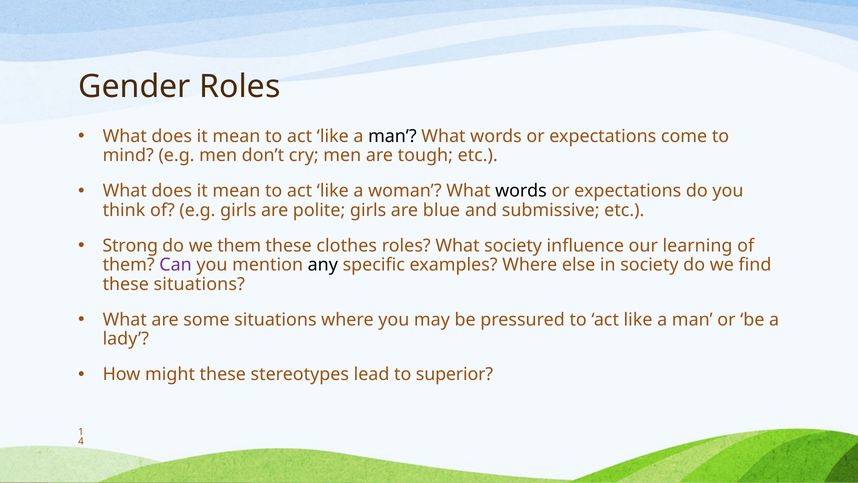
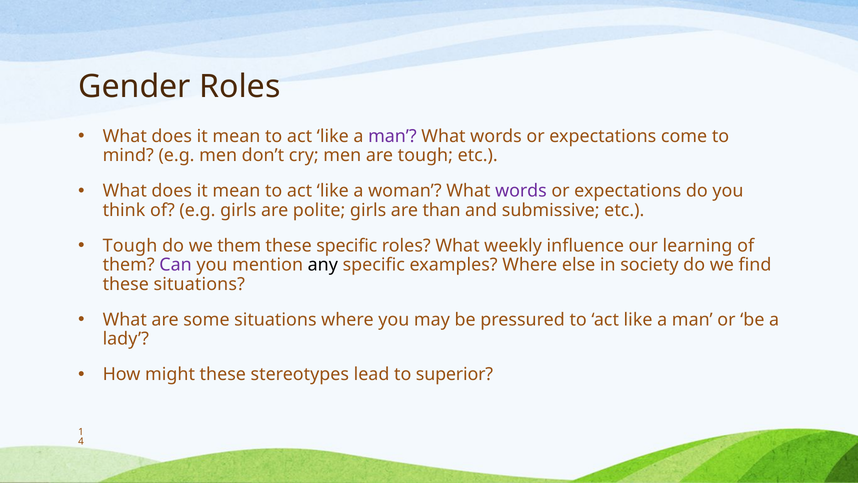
man colour: black -> purple (392, 136)
words colour: black -> purple (521, 191)
blue: blue -> than (442, 210)
Strong: Strong -> Tough (130, 245)
these clothes: clothes -> specific (347, 245)
What society: society -> weekly (513, 245)
